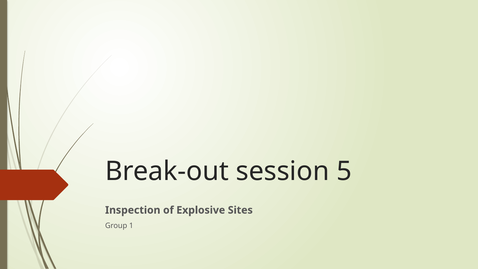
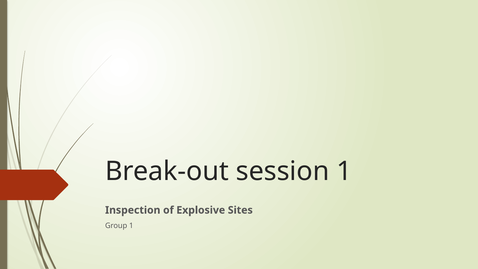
session 5: 5 -> 1 (344, 171)
